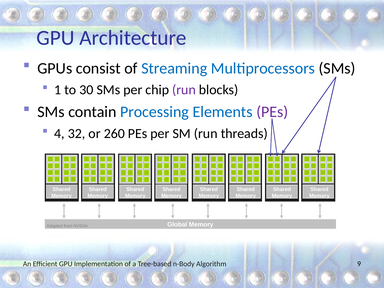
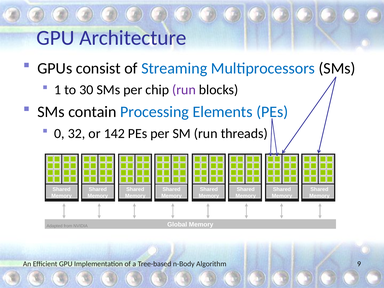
PEs colour: purple -> blue (272, 112)
4: 4 -> 0 (59, 133)
260: 260 -> 142 (114, 133)
